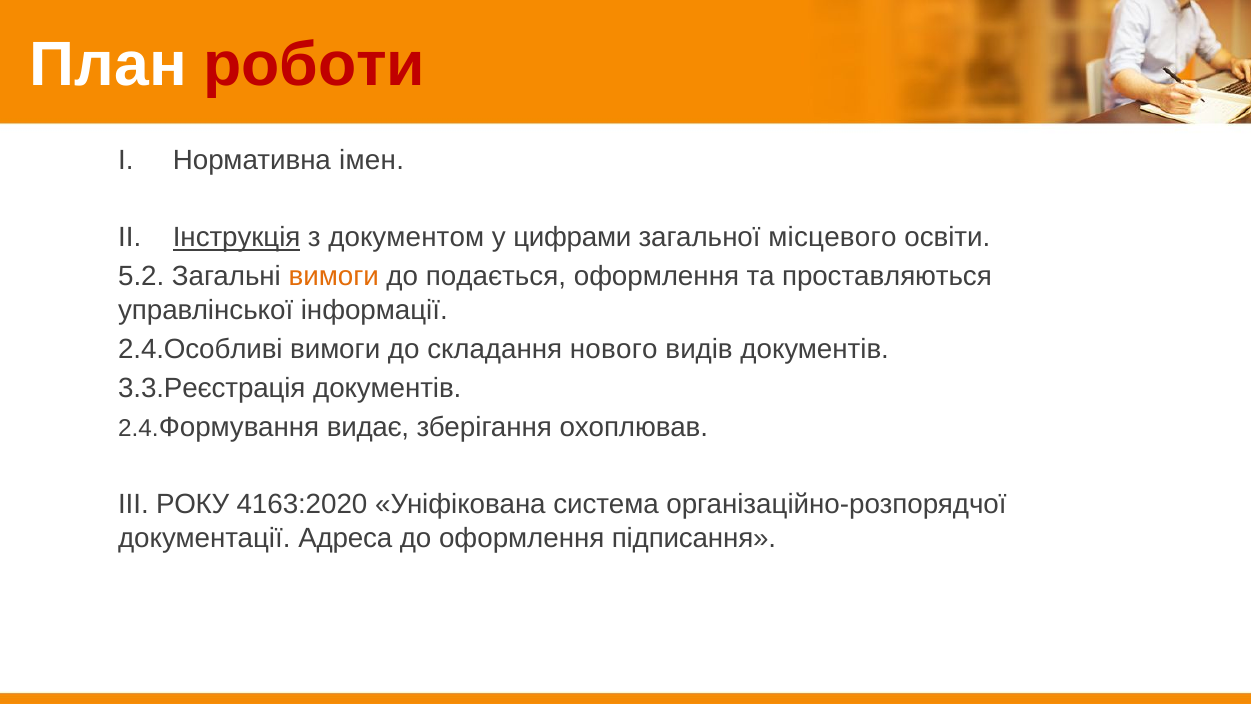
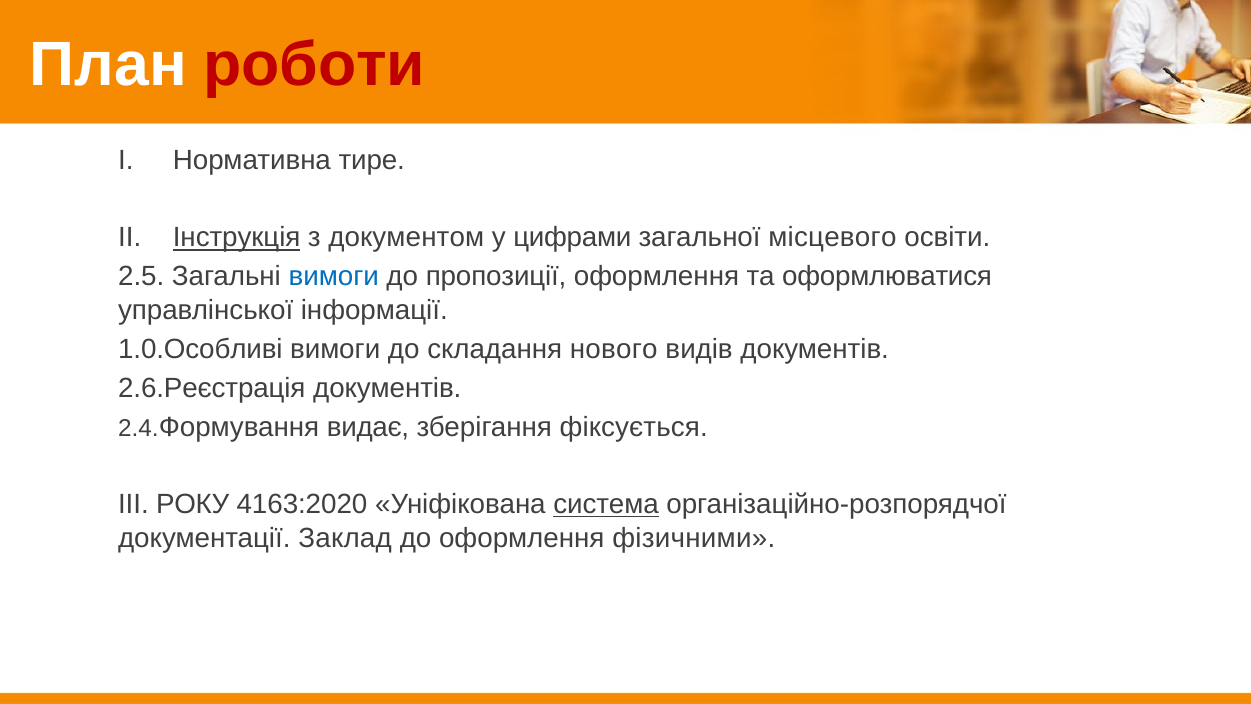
імен: імен -> тире (372, 160)
5.2: 5.2 -> 2.5 (141, 277)
вимоги colour: orange -> blue (334, 277)
подається: подається -> пропозиції (496, 277)
проставляються: проставляються -> оформлюватися (887, 277)
2.4.Особливі: 2.4.Особливі -> 1.0.Особливі (200, 349)
3.3.Реєстрація: 3.3.Реєстрація -> 2.6.Реєстрація (212, 388)
охоплював: охоплював -> фіксується (634, 427)
система underline: none -> present (606, 504)
Адреса: Адреса -> Заклад (345, 538)
підписання: підписання -> фізичними (694, 538)
